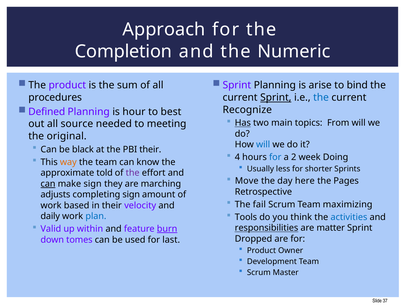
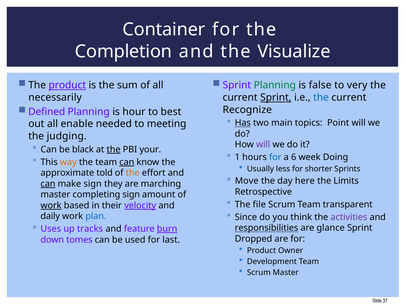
Approach: Approach -> Container (164, 30)
Numeric: Numeric -> Visualize (294, 51)
product underline: none -> present (67, 85)
Planning colour: black -> green (275, 85)
arise: arise -> false (320, 85)
bind: bind -> very (357, 85)
procedures: procedures -> necessarily (55, 97)
From: From -> Point (338, 123)
source: source -> enable (77, 124)
original: original -> judging (67, 136)
will colour: blue -> purple (263, 144)
the underline: none -> present (114, 149)
PBI their: their -> your (150, 149)
4: 4 -> 1 (237, 157)
2: 2 -> 6 (294, 157)
can underline: none -> present (127, 162)
the colour: purple -> orange (133, 173)
Pages: Pages -> Limits (346, 181)
adjusts: adjusts -> master (55, 194)
fail: fail -> file (259, 204)
maximizing: maximizing -> transparent (348, 204)
work underline: none -> present (51, 205)
velocity underline: none -> present (140, 205)
Tools: Tools -> Since (246, 217)
activities colour: blue -> purple (349, 217)
Valid: Valid -> Uses (51, 228)
within: within -> tracks (90, 228)
matter: matter -> glance (331, 228)
